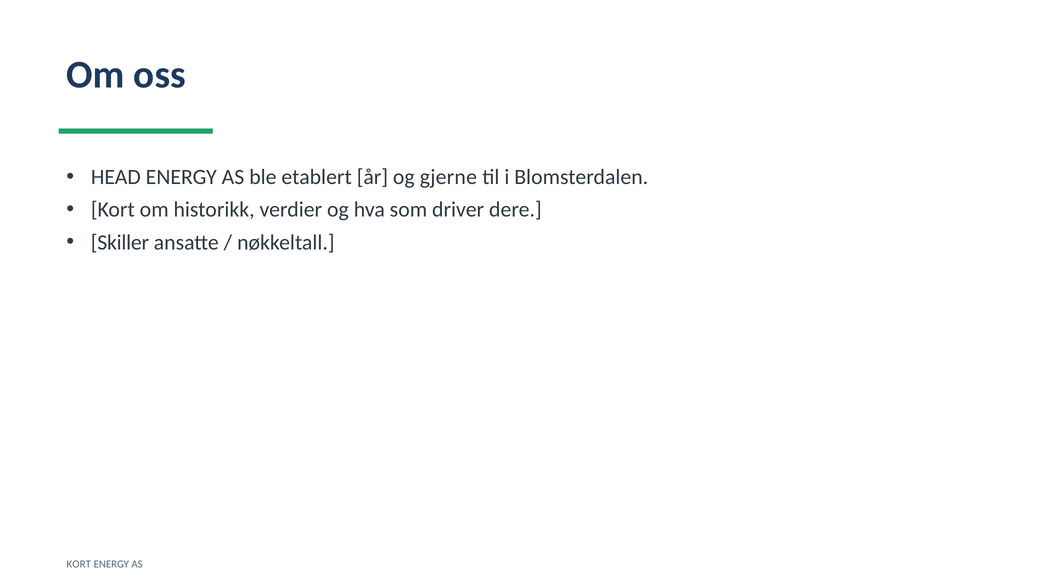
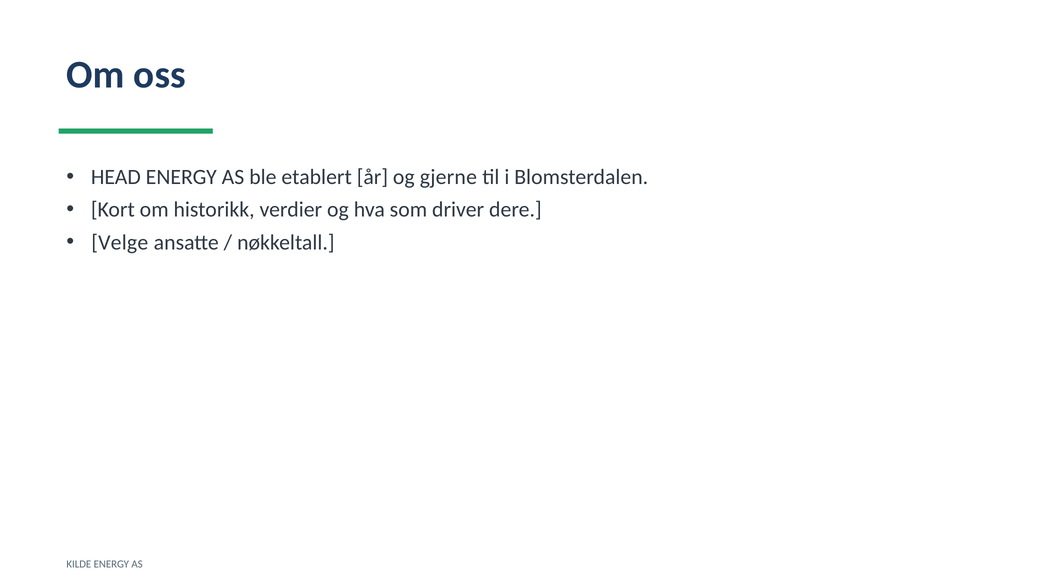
Skiller: Skiller -> Velge (120, 242)
KORT: KORT -> KILDE (79, 563)
